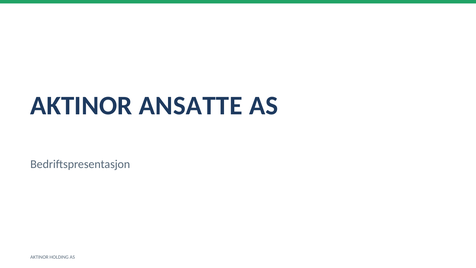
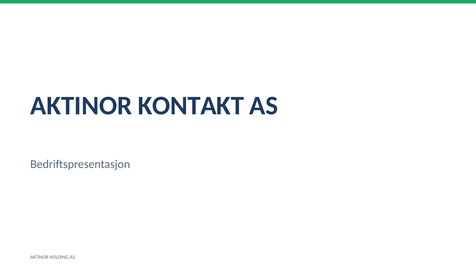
ANSATTE: ANSATTE -> KONTAKT (191, 106)
